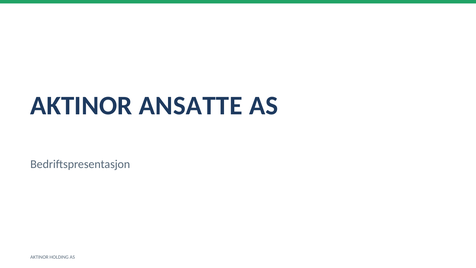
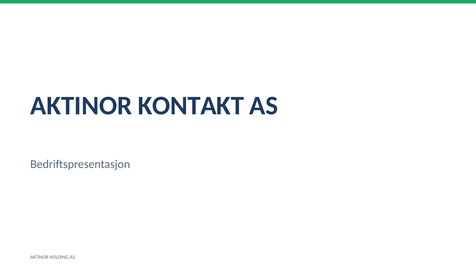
ANSATTE: ANSATTE -> KONTAKT (191, 106)
